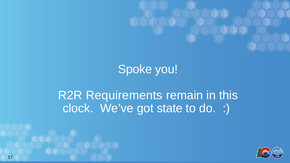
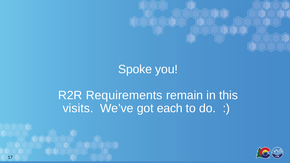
clock: clock -> visits (78, 108)
state: state -> each (170, 108)
